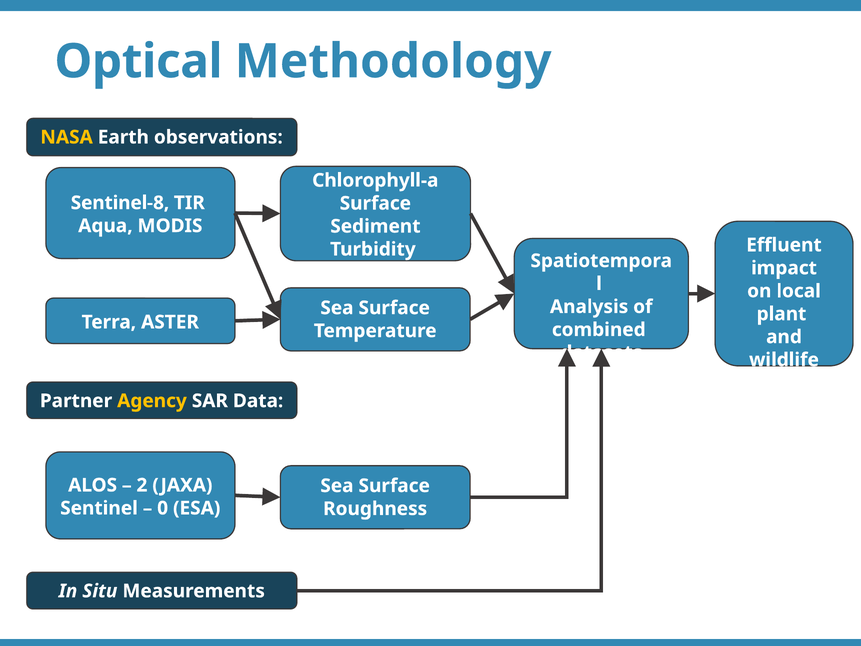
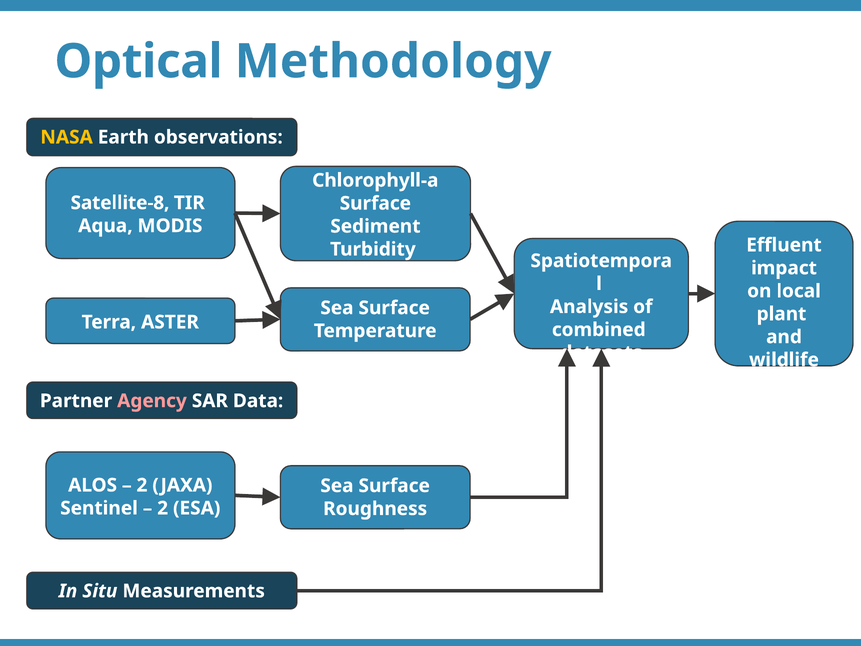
Sentinel-8: Sentinel-8 -> Satellite-8 (120, 203)
Agency colour: yellow -> pink (152, 401)
0: 0 -> 2 (163, 508)
